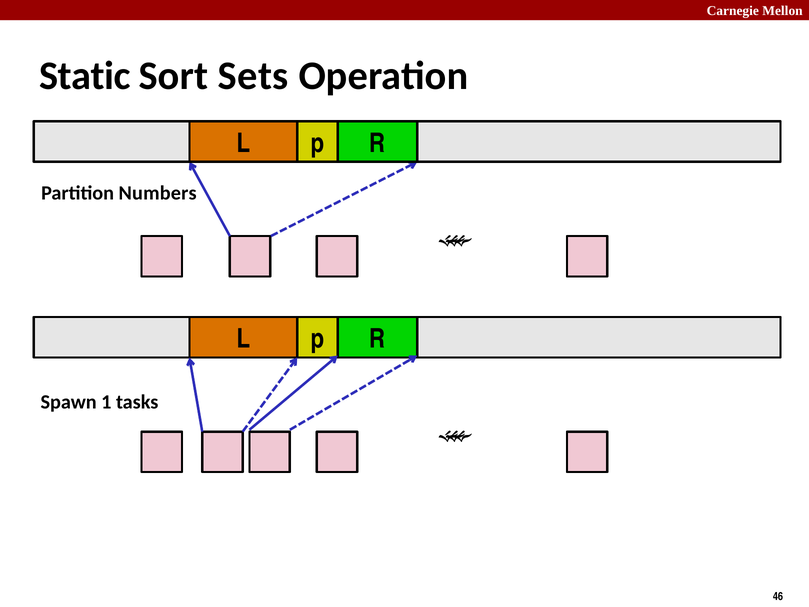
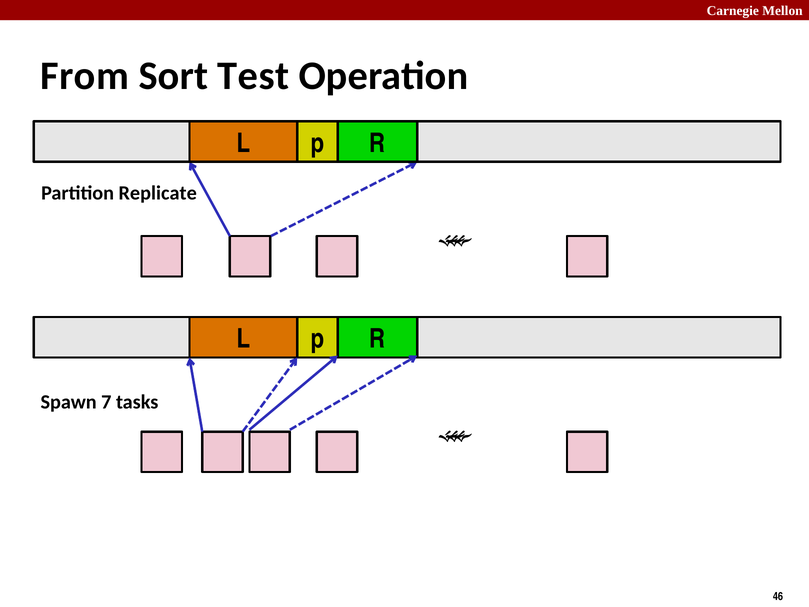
Static: Static -> From (85, 76)
Sets: Sets -> Test (253, 76)
Numbers: Numbers -> Replicate (158, 193)
1: 1 -> 7 (106, 402)
